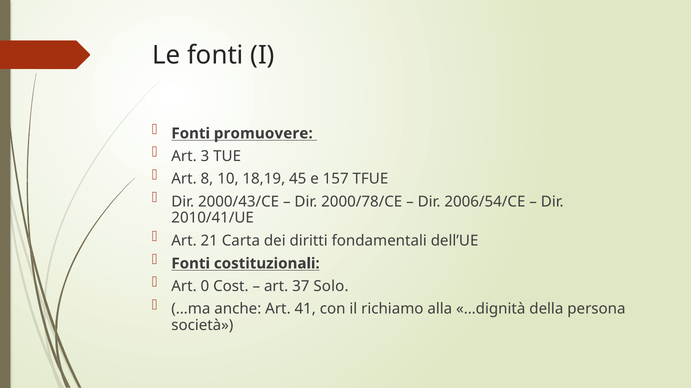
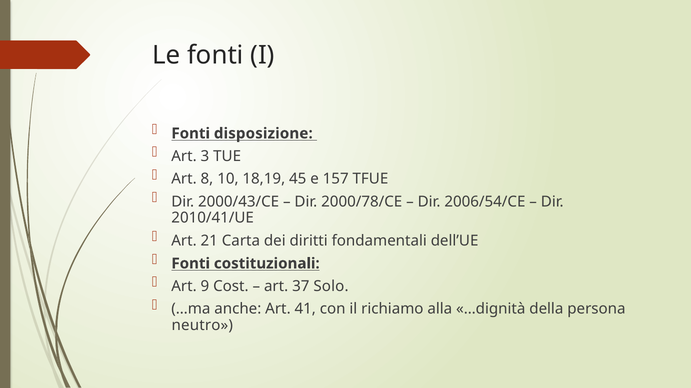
promuovere: promuovere -> disposizione (263, 134)
0: 0 -> 9 (205, 287)
società: società -> neutro (202, 326)
